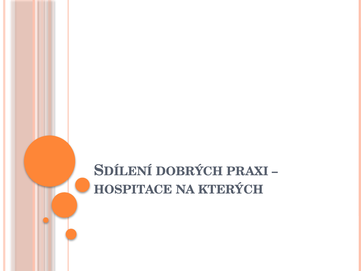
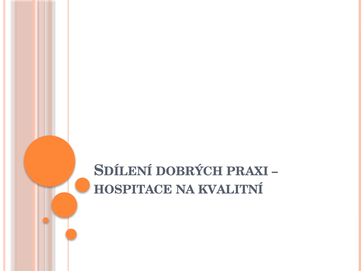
KTERÝCH: KTERÝCH -> KVALITNÍ (231, 189)
